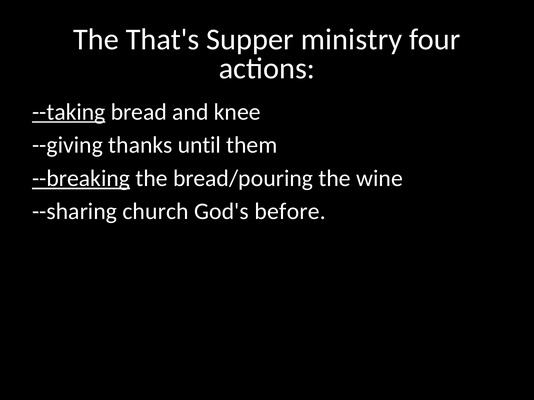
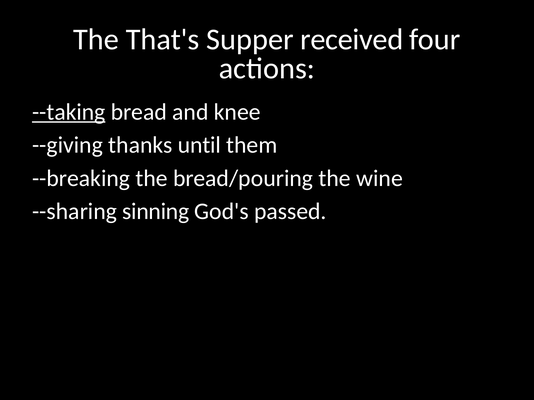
ministry: ministry -> received (352, 39)
--breaking underline: present -> none (81, 178)
church: church -> sinning (156, 212)
before: before -> passed (290, 212)
